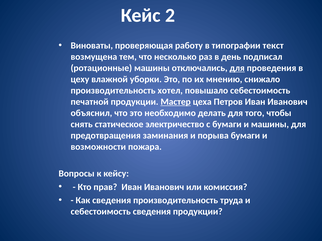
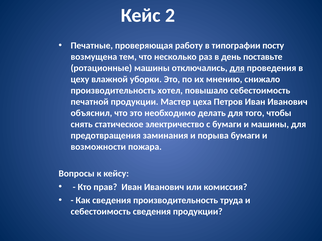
Виноваты: Виноваты -> Печатные (92, 46)
текст: текст -> посту (273, 46)
подписал: подписал -> поставьте (263, 57)
Мастер underline: present -> none (176, 102)
